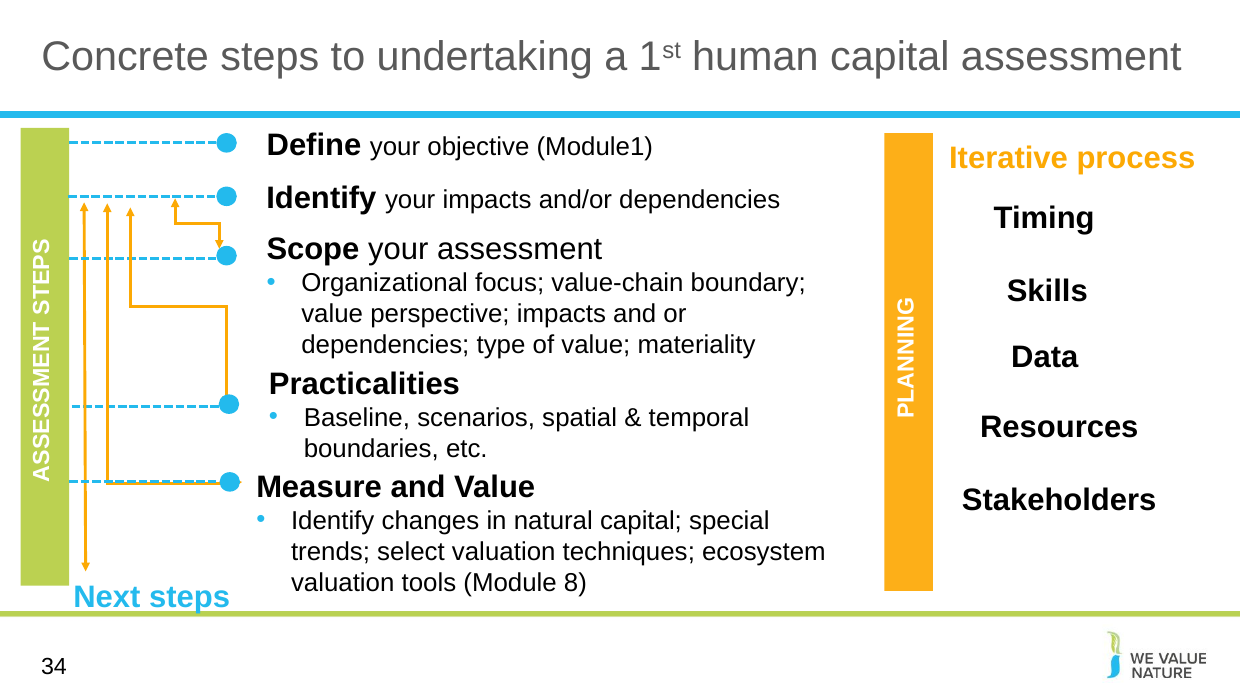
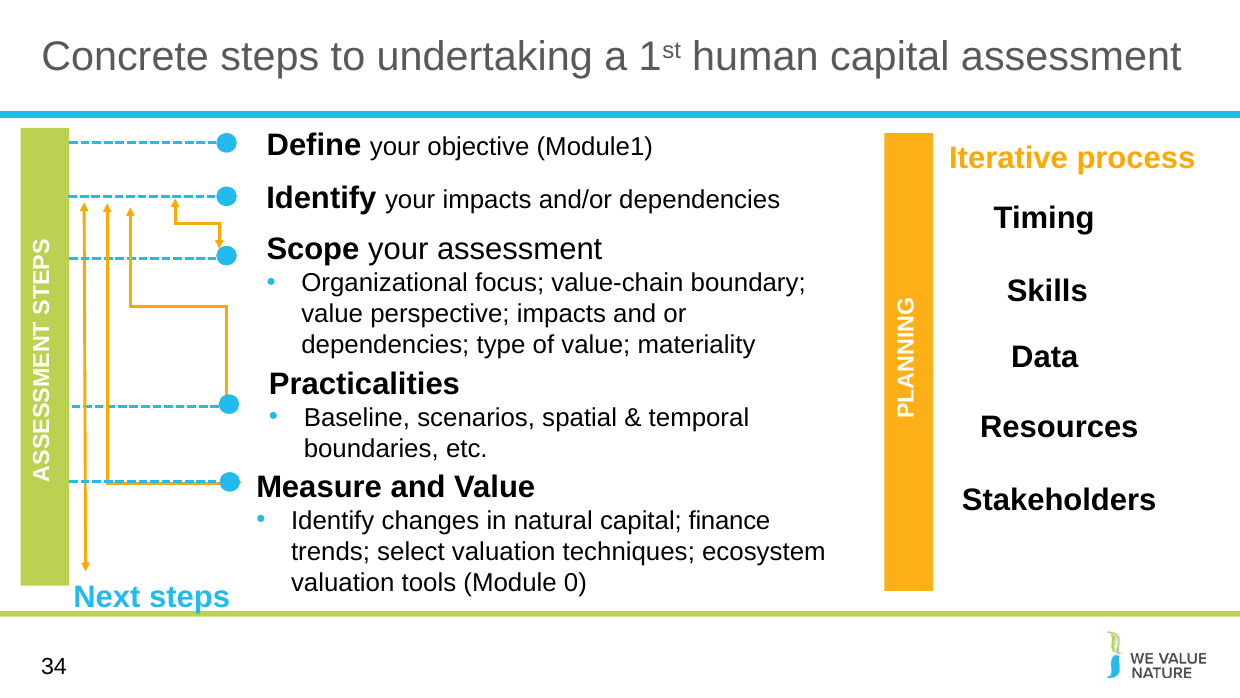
special: special -> finance (729, 520)
8: 8 -> 0 (575, 582)
